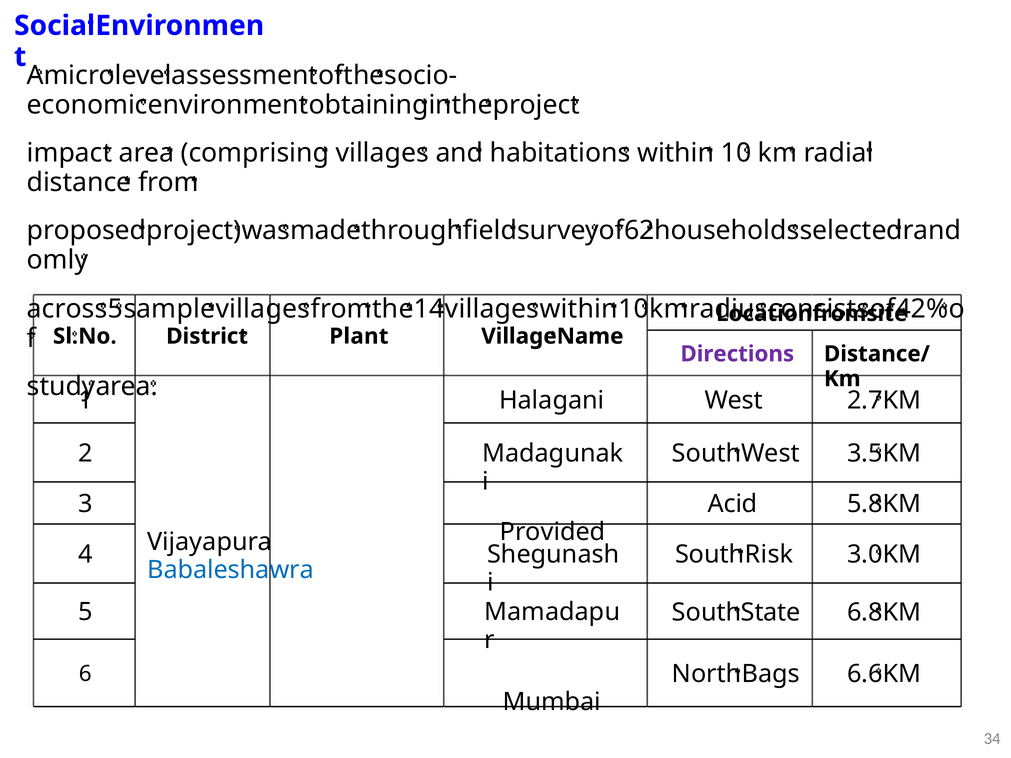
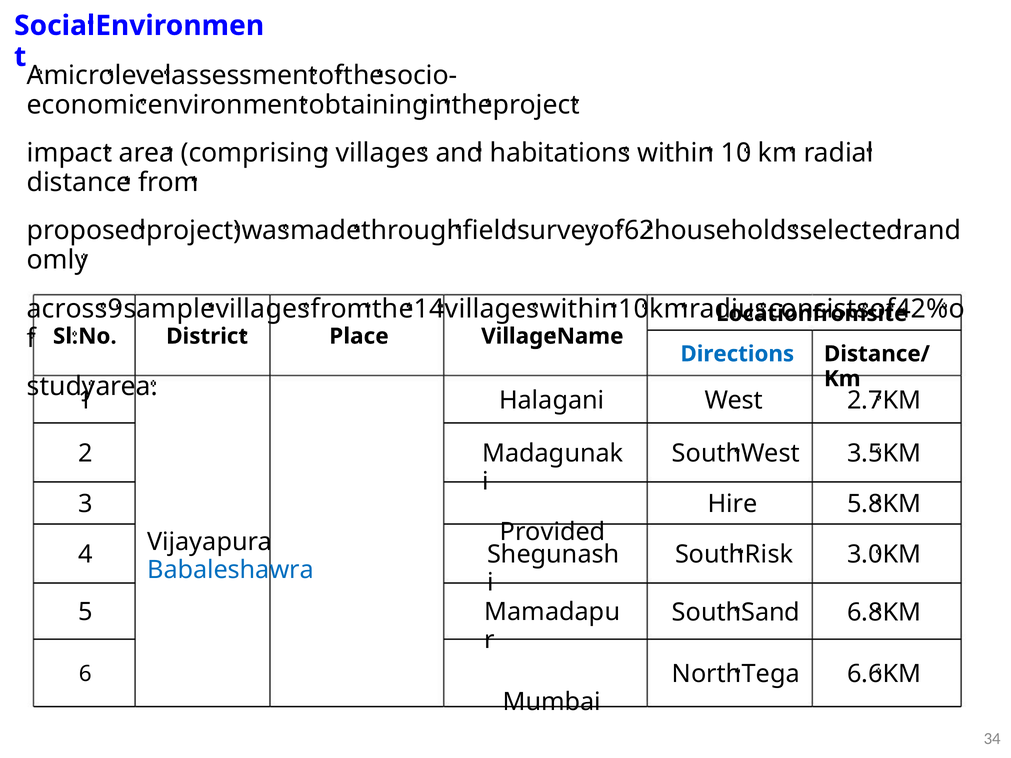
5: 5 -> 9 (116, 309)
Plant: Plant -> Place (359, 336)
Directions colour: purple -> blue (737, 354)
Acid: Acid -> Hire (733, 504)
State: State -> Sand (771, 612)
Bags: Bags -> Tega (771, 674)
